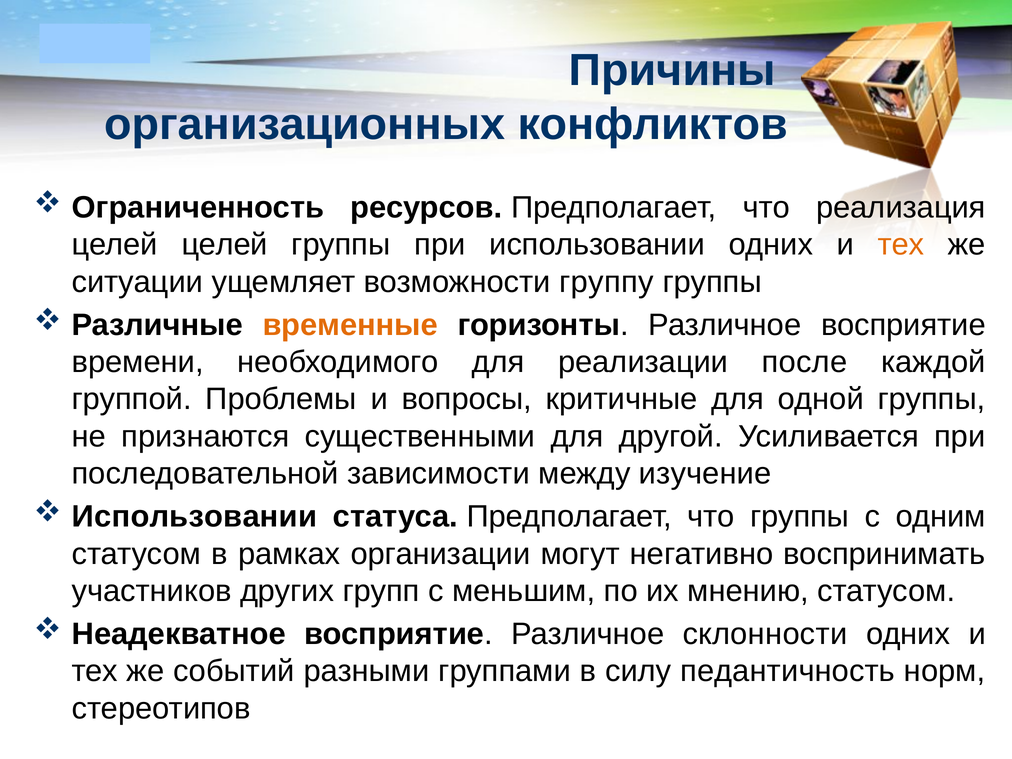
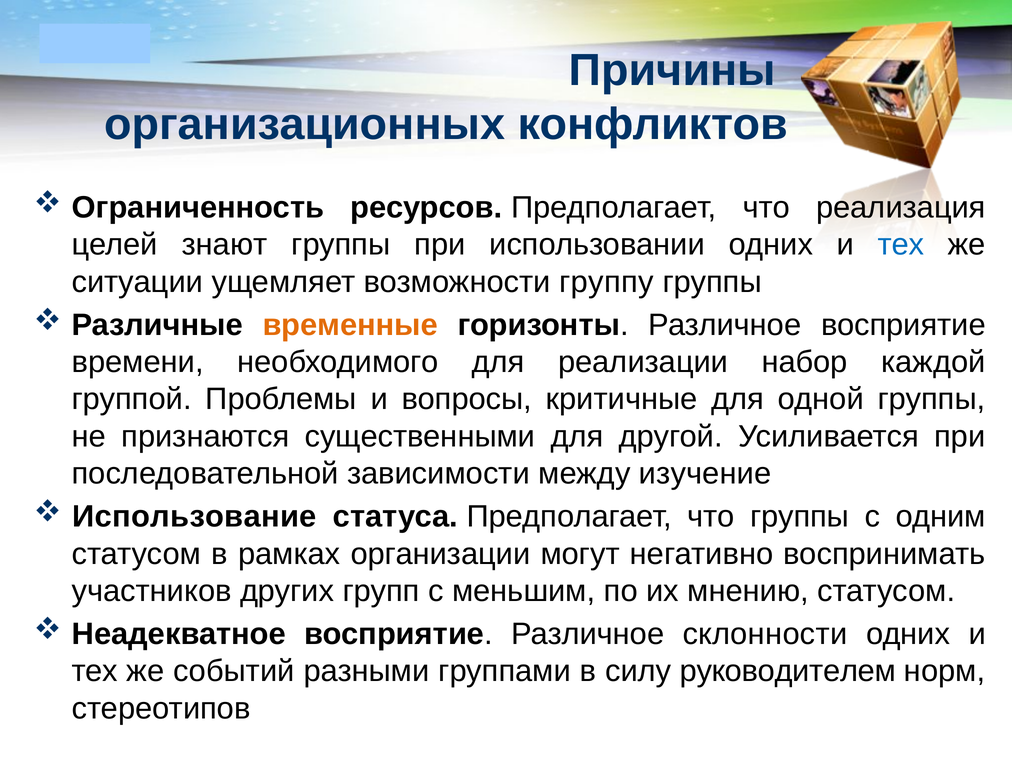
целей целей: целей -> знают (224, 245)
тех colour: orange -> blue (901, 245)
после: после -> набор (805, 362)
Использовании: Использовании -> Использование (194, 517)
педантичность: педантичность -> руководителем (788, 671)
